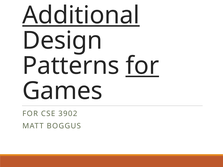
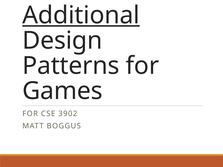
for underline: present -> none (142, 66)
